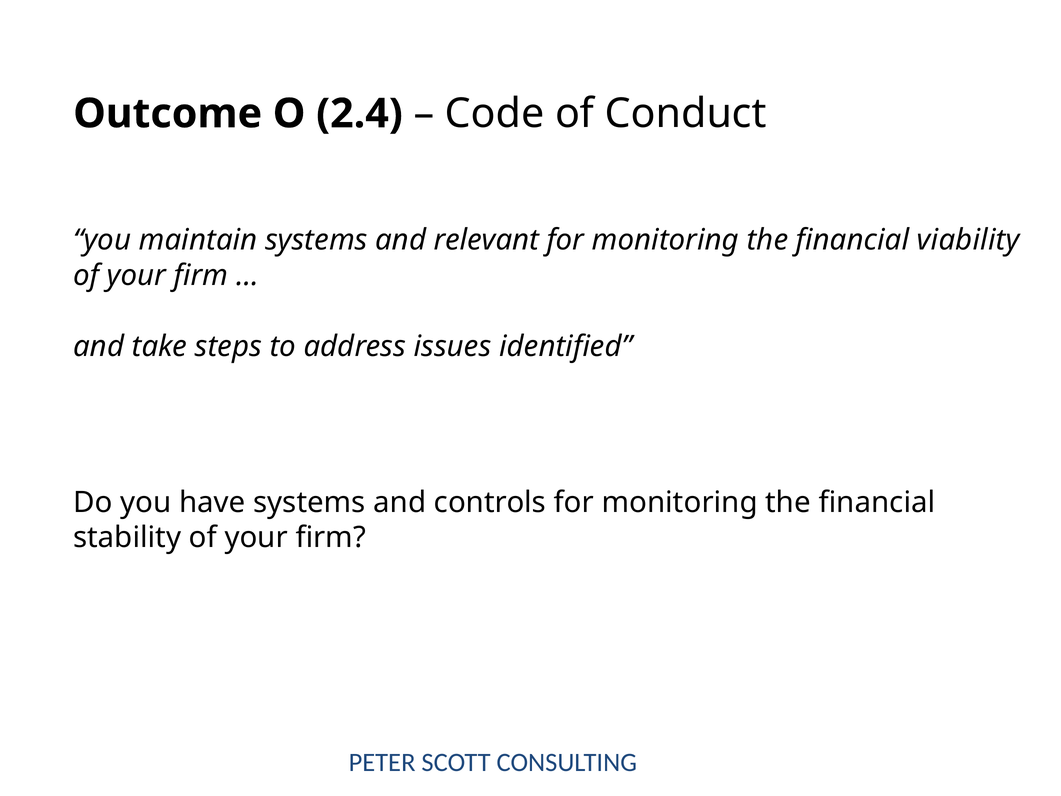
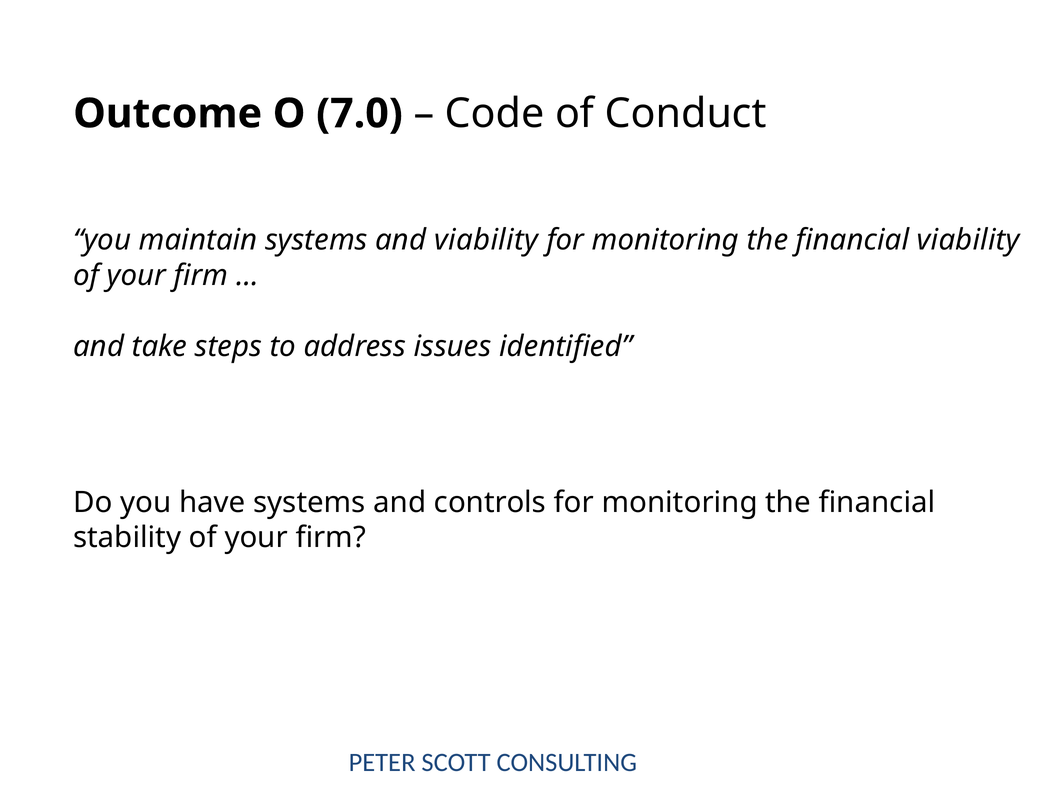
2.4: 2.4 -> 7.0 (359, 114)
and relevant: relevant -> viability (486, 240)
